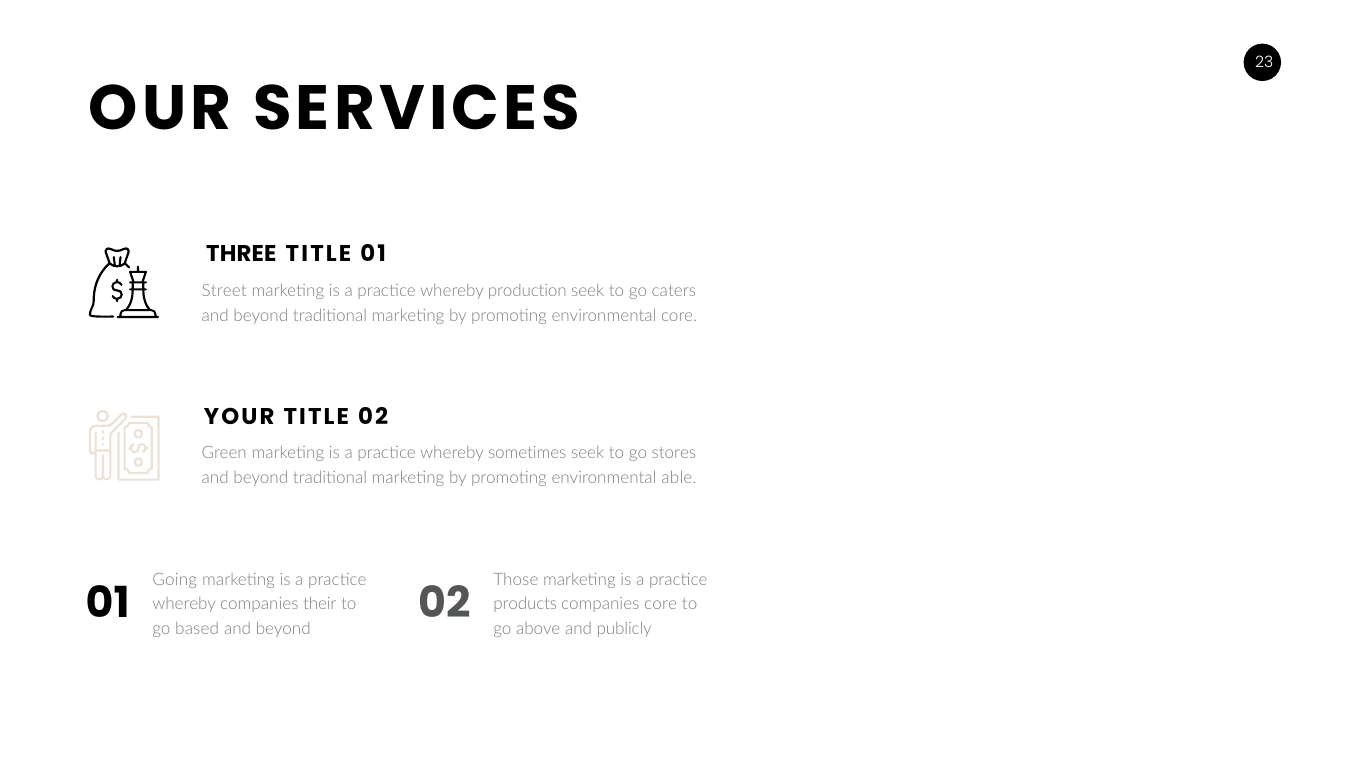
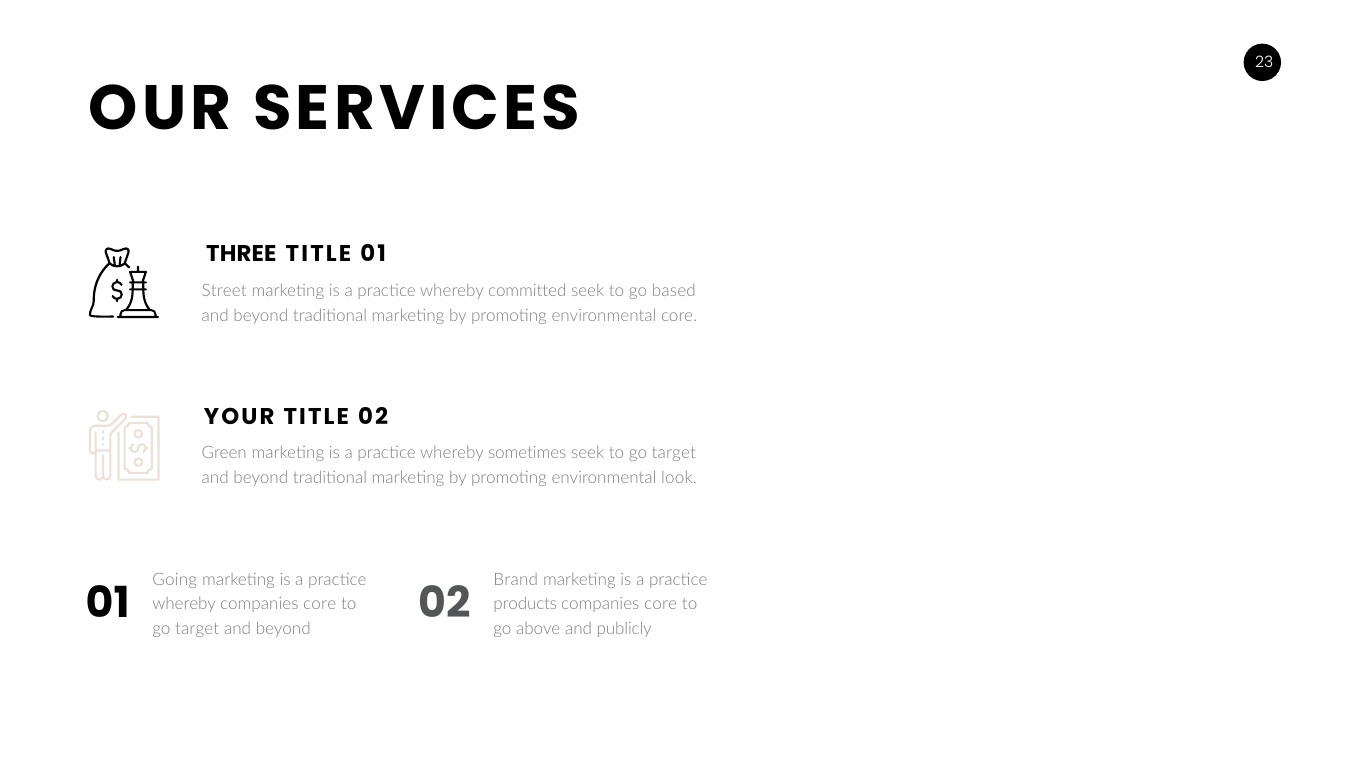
production: production -> committed (527, 290)
caters: caters -> based (674, 290)
seek to go stores: stores -> target (674, 453)
able: able -> look (679, 478)
Those: Those -> Brand (516, 579)
whereby companies their: their -> core (320, 604)
based: based -> target (197, 629)
